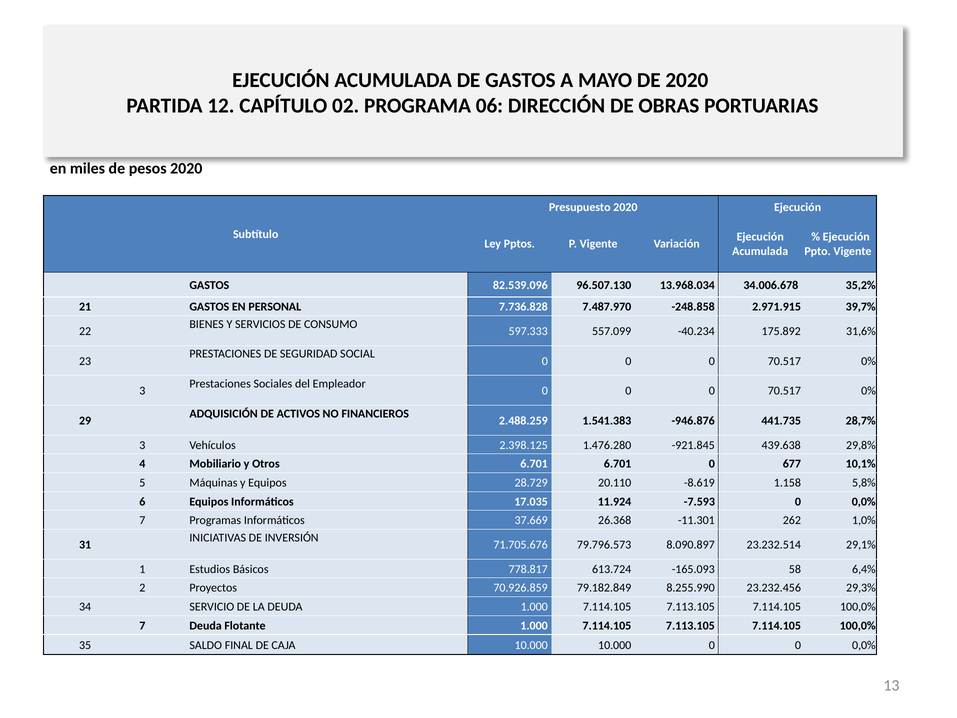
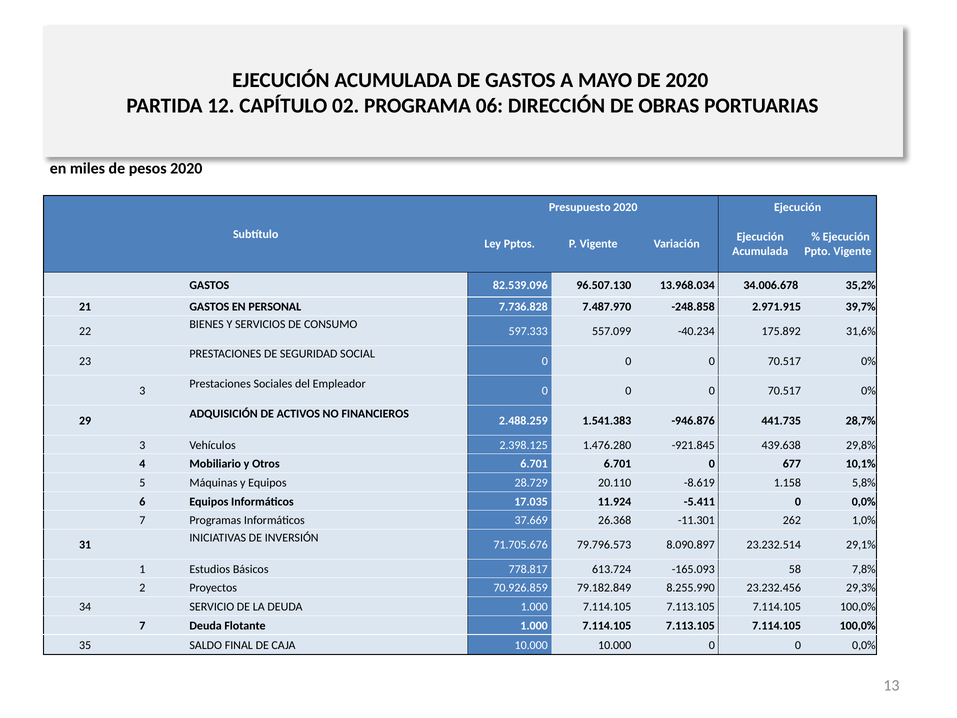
-7.593: -7.593 -> -5.411 (699, 501)
6,4%: 6,4% -> 7,8% (864, 569)
